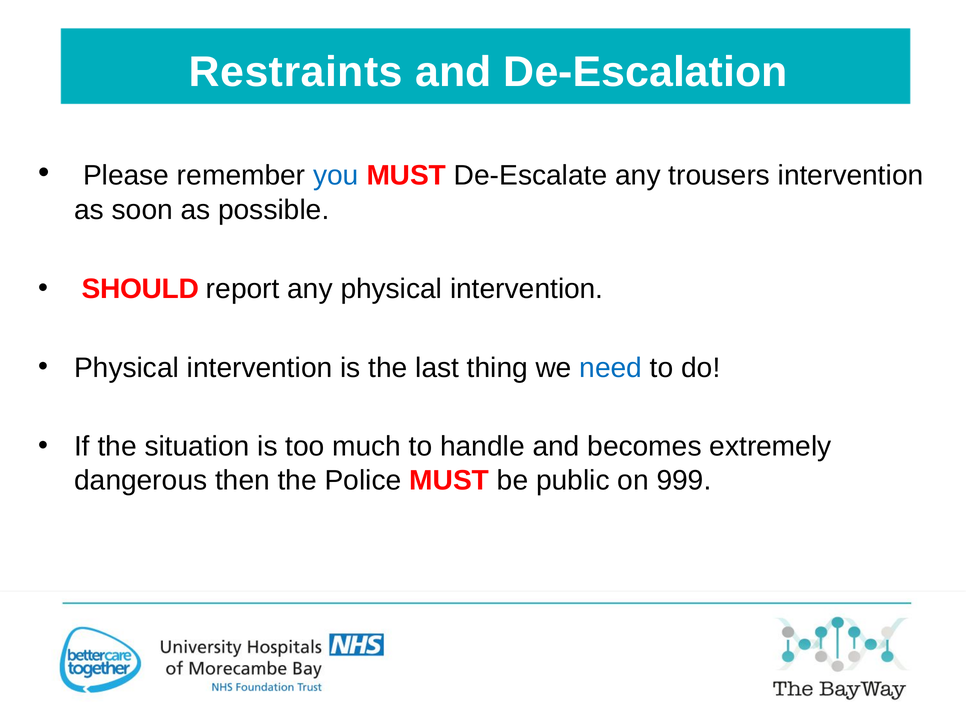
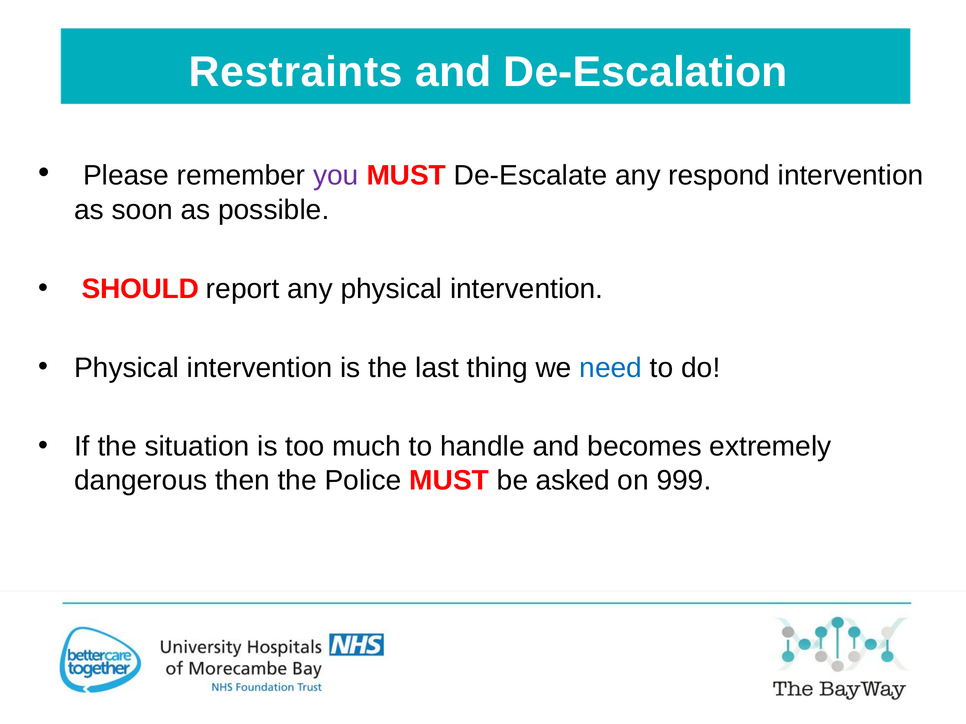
you colour: blue -> purple (336, 176)
trousers: trousers -> respond (719, 176)
public: public -> asked (573, 481)
